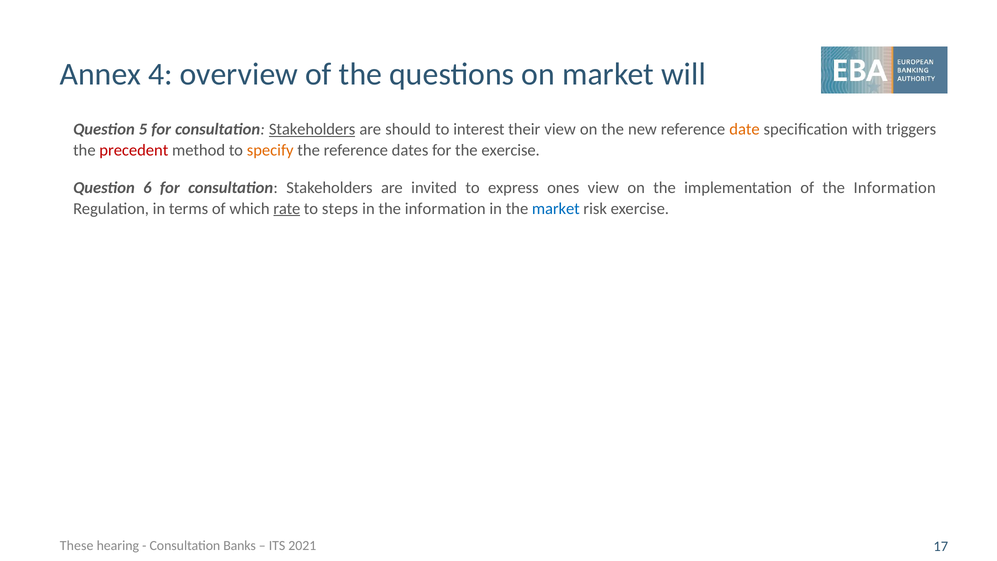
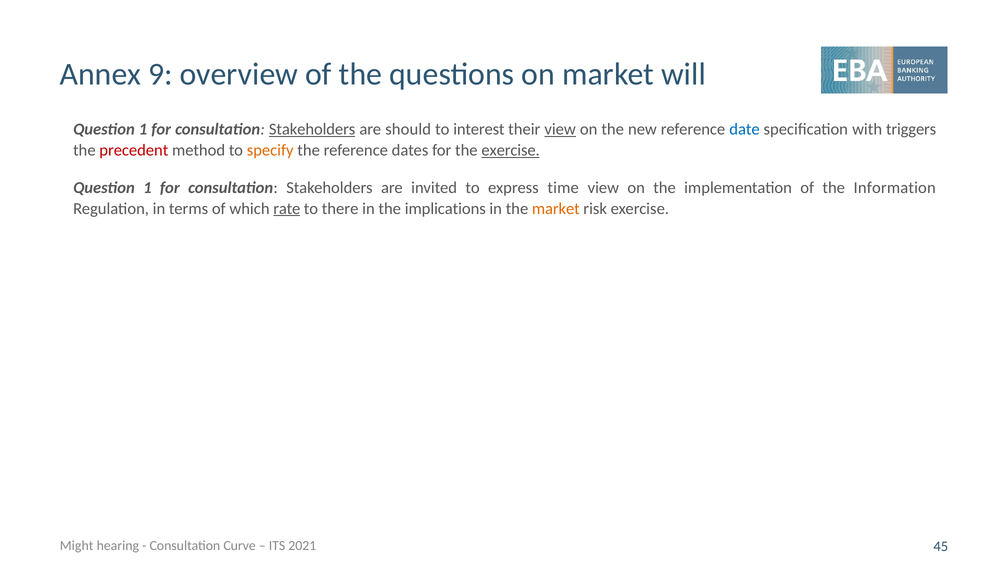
4: 4 -> 9 (160, 74)
5: 5 -> 1 (143, 129)
view underline: none -> present (560, 129)
date colour: orange -> blue (745, 129)
exercise underline: none -> present (511, 150)
6: 6 -> 1 (147, 188)
ones: ones -> time (563, 188)
steps: steps -> there (340, 209)
in the information: information -> implications (445, 209)
market colour: blue -> orange (556, 209)
These: These -> Might (77, 546)
Banks: Banks -> Curve (240, 546)
17: 17 -> 45 (941, 546)
